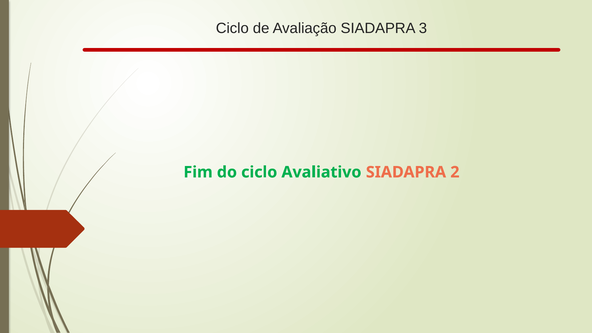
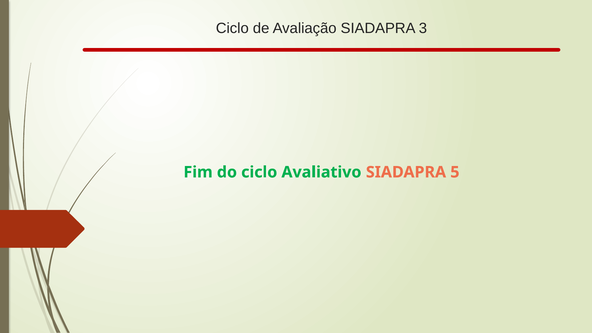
2: 2 -> 5 (455, 172)
